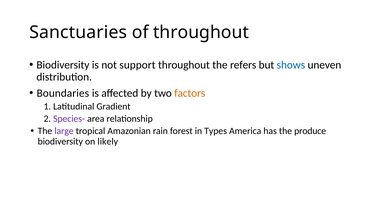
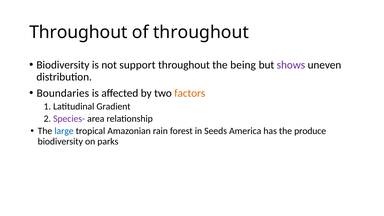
Sanctuaries: Sanctuaries -> Throughout (78, 32)
refers: refers -> being (243, 65)
shows colour: blue -> purple (291, 65)
large colour: purple -> blue (64, 131)
Types: Types -> Seeds (216, 131)
likely: likely -> parks (108, 141)
